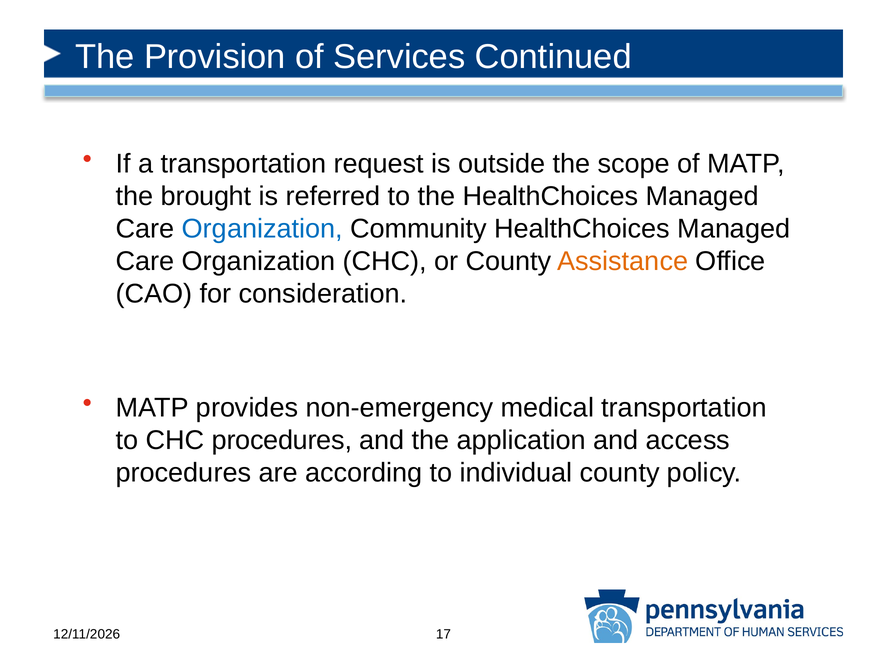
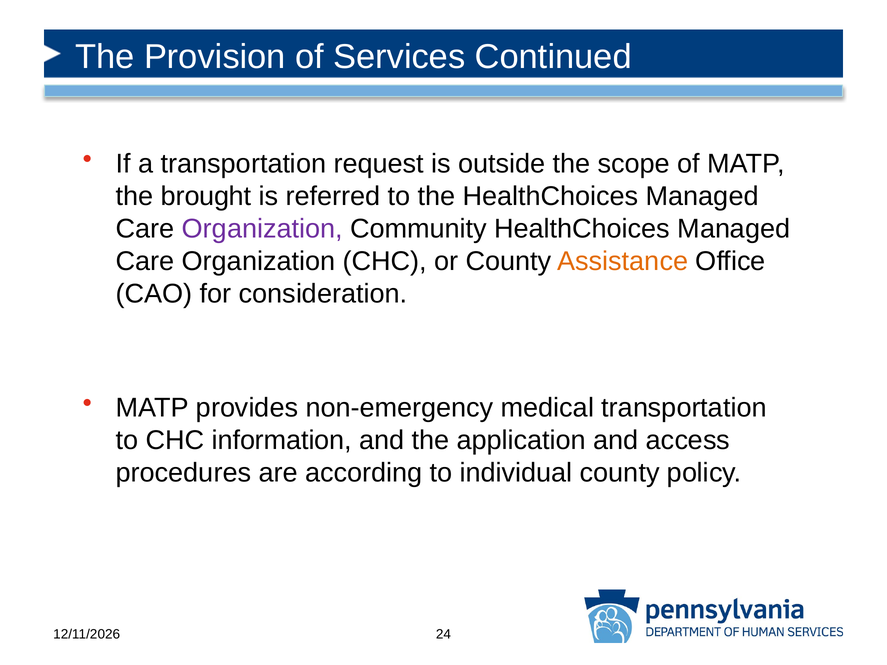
Organization colour: blue -> purple (262, 229)
CHC procedures: procedures -> information (282, 440)
17: 17 -> 24 (443, 634)
